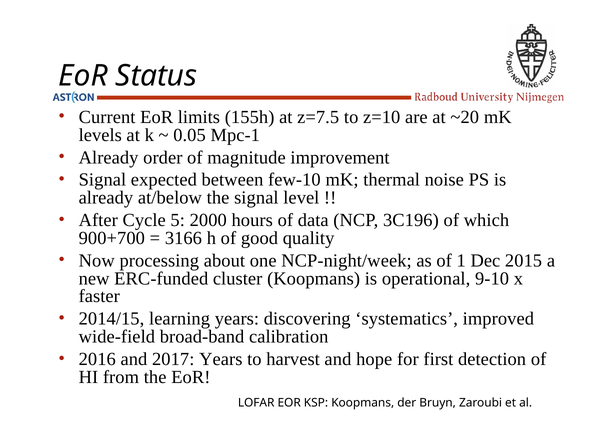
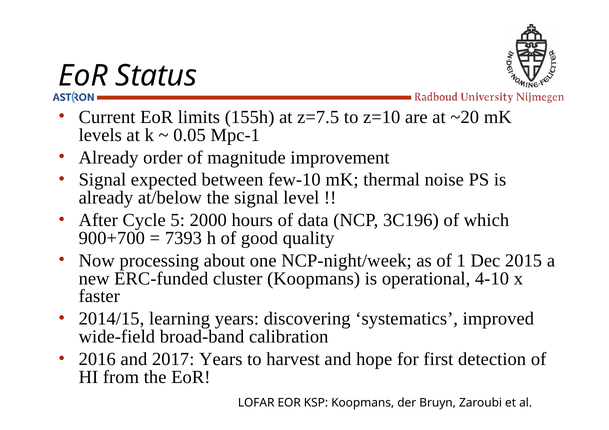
3166: 3166 -> 7393 (183, 238)
9-10: 9-10 -> 4-10 (492, 279)
